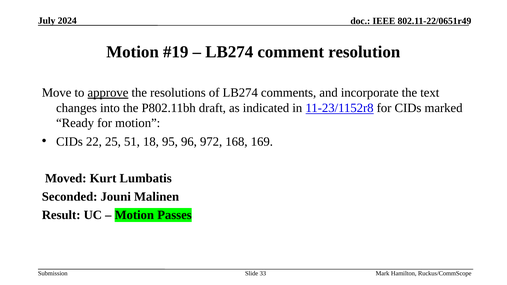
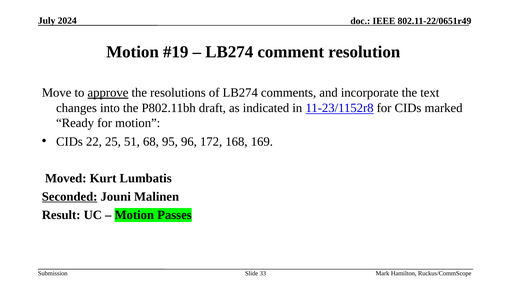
18: 18 -> 68 (151, 142)
972: 972 -> 172 (211, 142)
Seconded underline: none -> present (70, 197)
